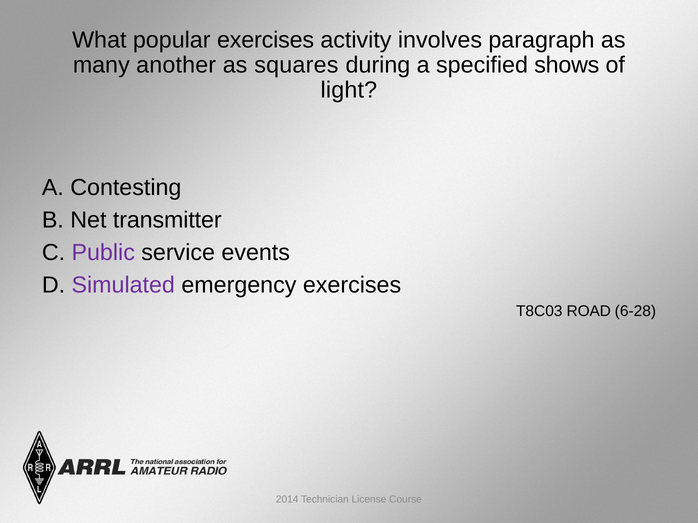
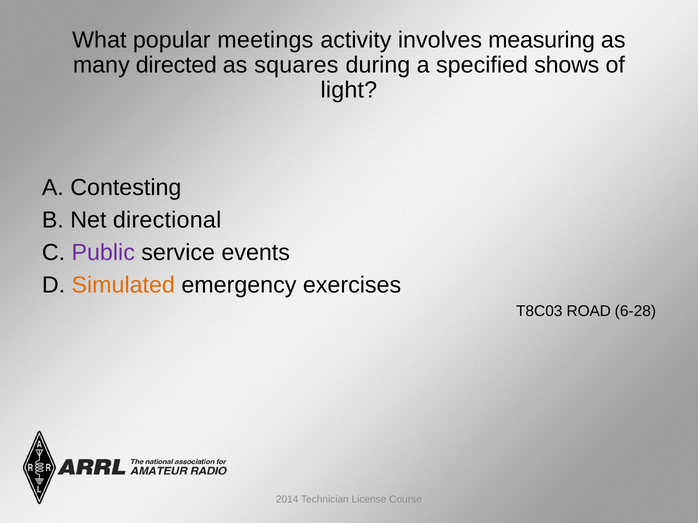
popular exercises: exercises -> meetings (265, 40)
paragraph: paragraph -> measuring (542, 40)
another: another -> directed (176, 65)
transmitter: transmitter -> directional (167, 220)
Simulated colour: purple -> orange (123, 285)
